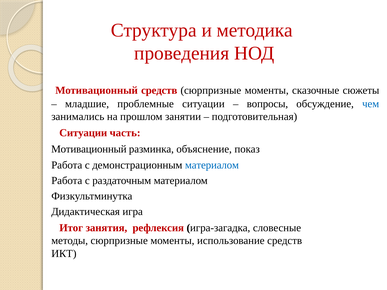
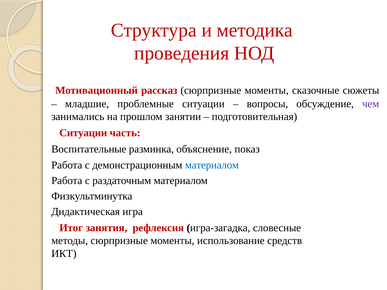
Мотивационный средств: средств -> рассказ (159, 90)
чем colour: blue -> purple (371, 104)
Мотивационный: Мотивационный -> Воспитательные (89, 149)
